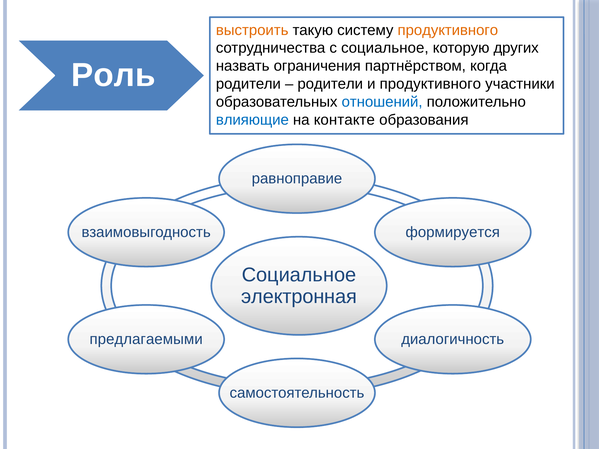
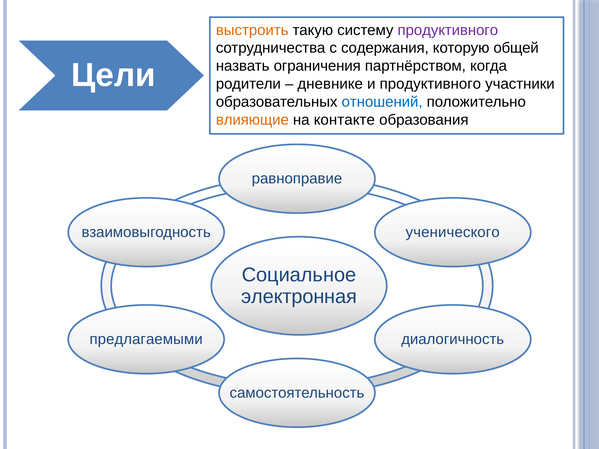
продуктивного colour: orange -> purple (448, 30)
с социальное: социальное -> содержания (385, 48)
других: других -> общей (516, 48)
Роль: Роль -> Цели (113, 75)
родители: родители -> дневнике (330, 84)
влияющие colour: blue -> orange (252, 120)
формируется: формируется -> ученического (453, 232)
